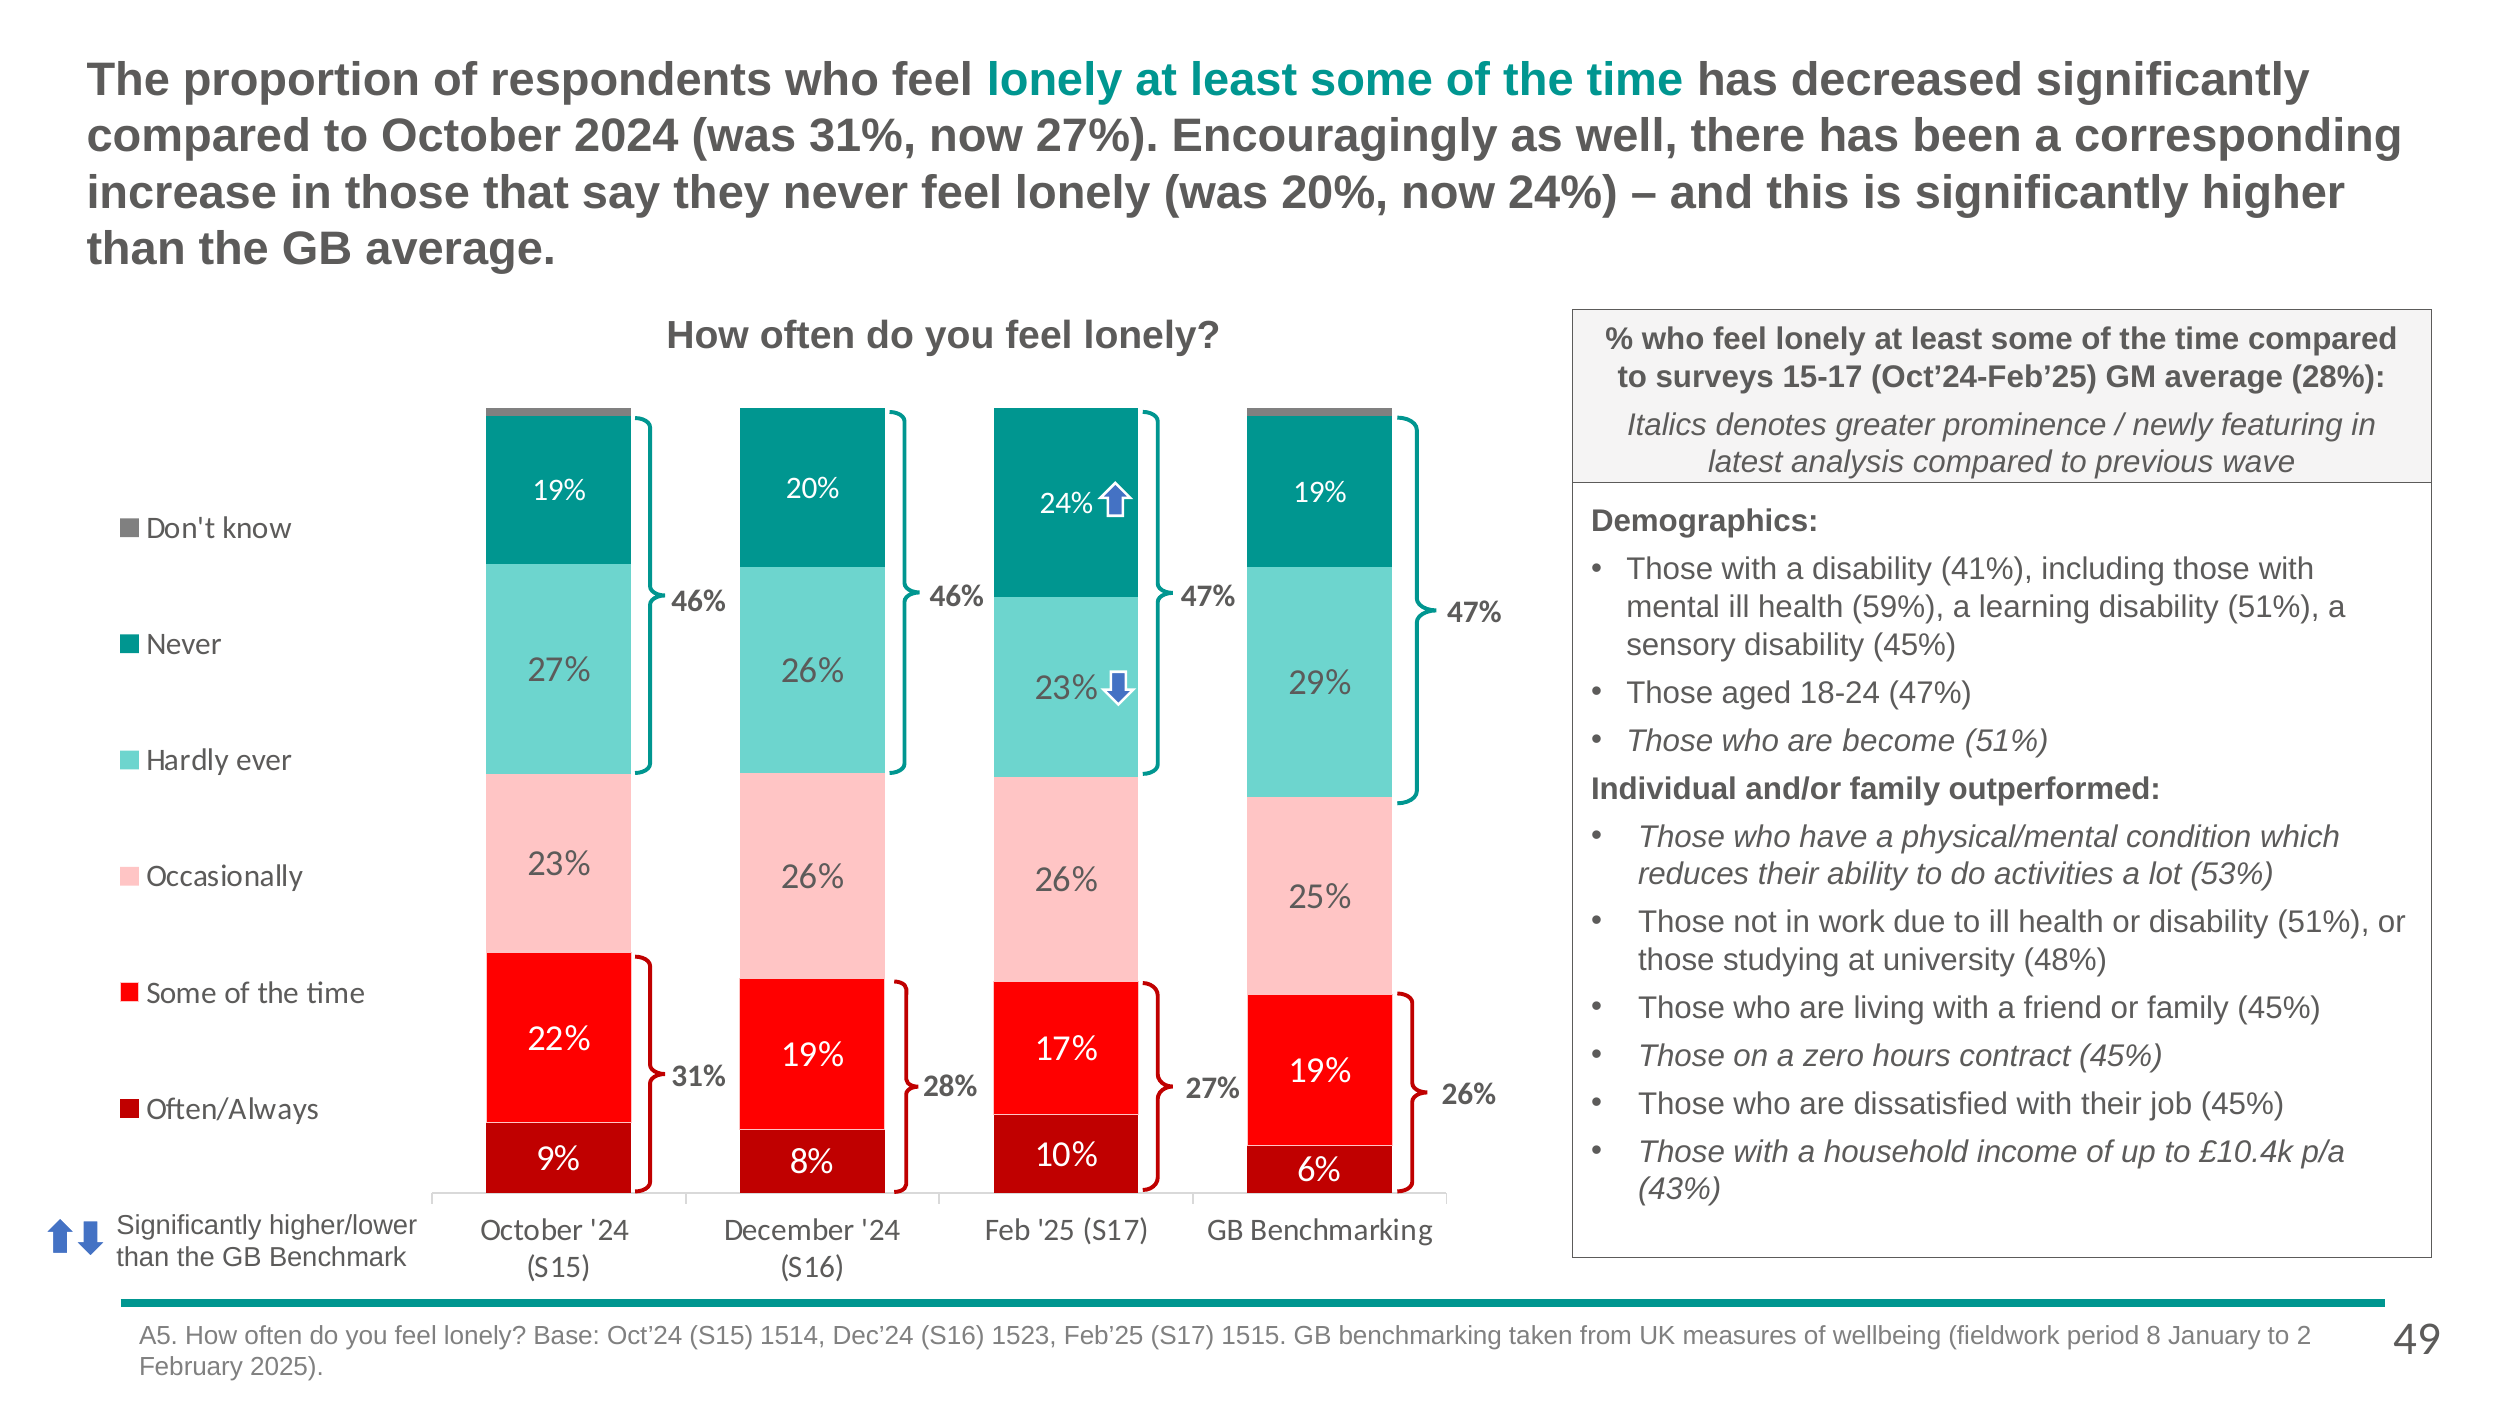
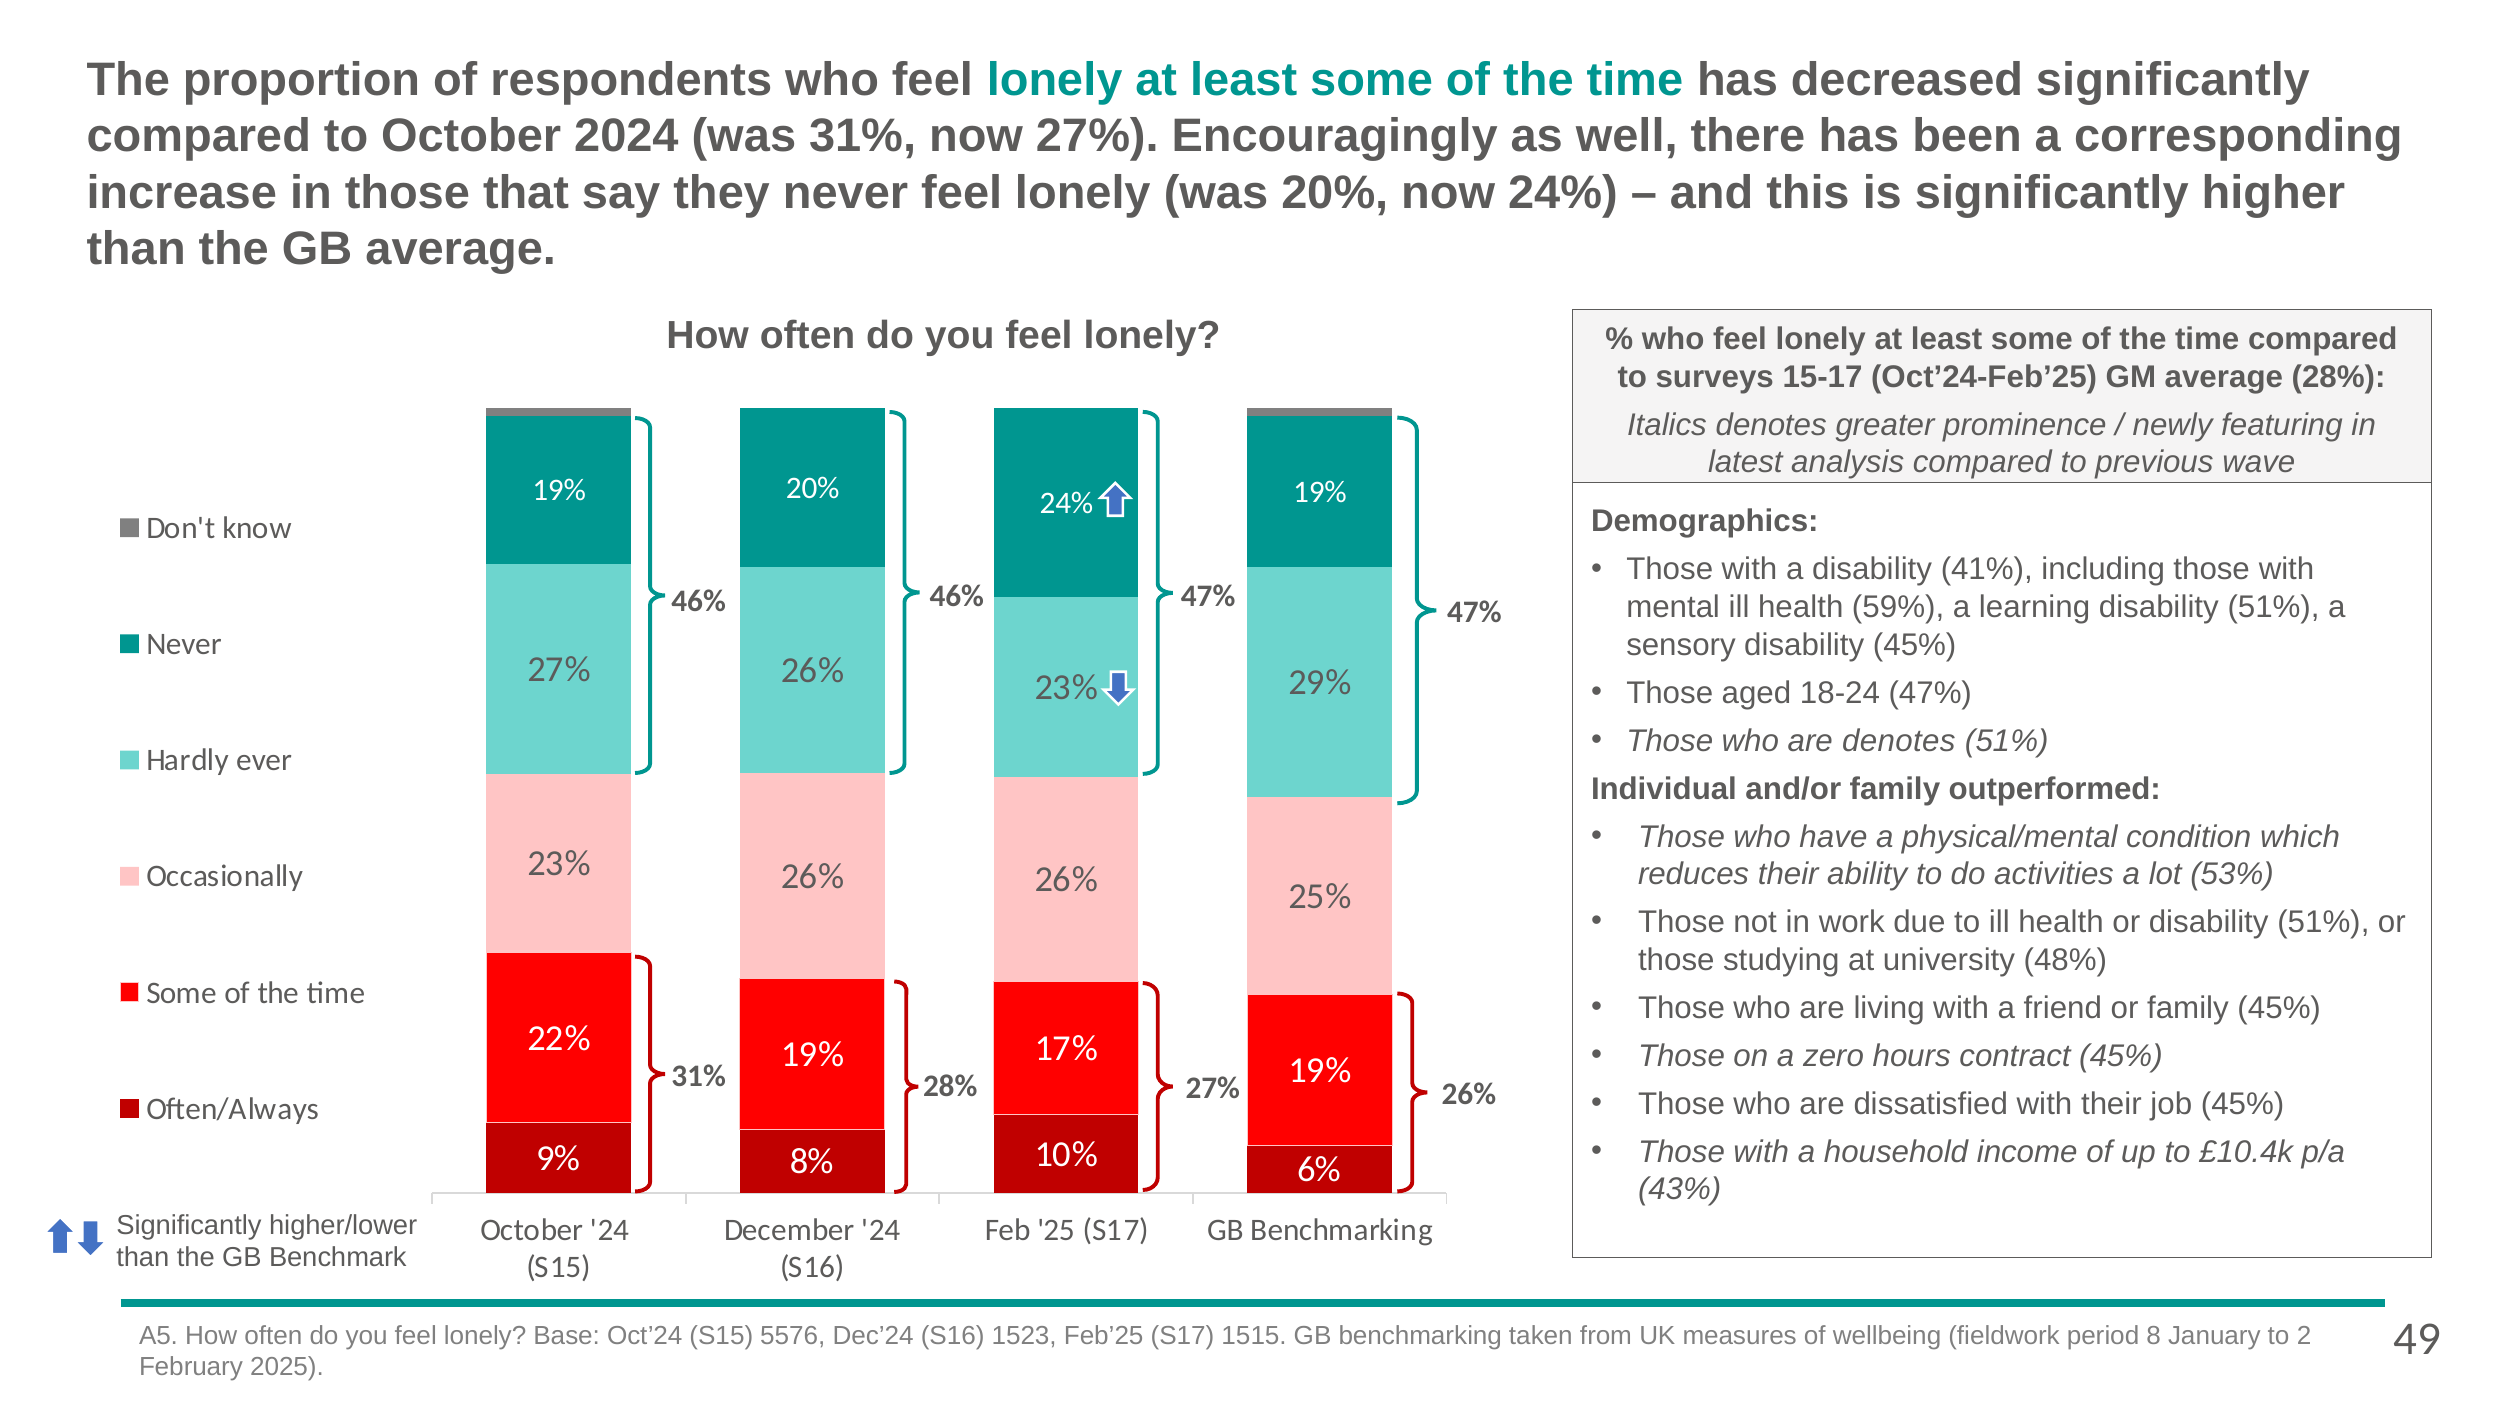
are become: become -> denotes (1899, 741)
1514: 1514 -> 5576 (793, 1336)
